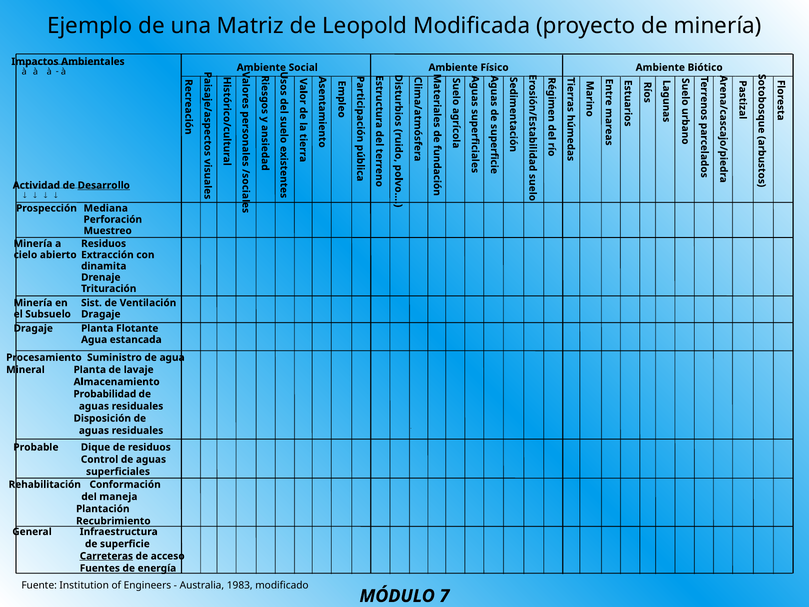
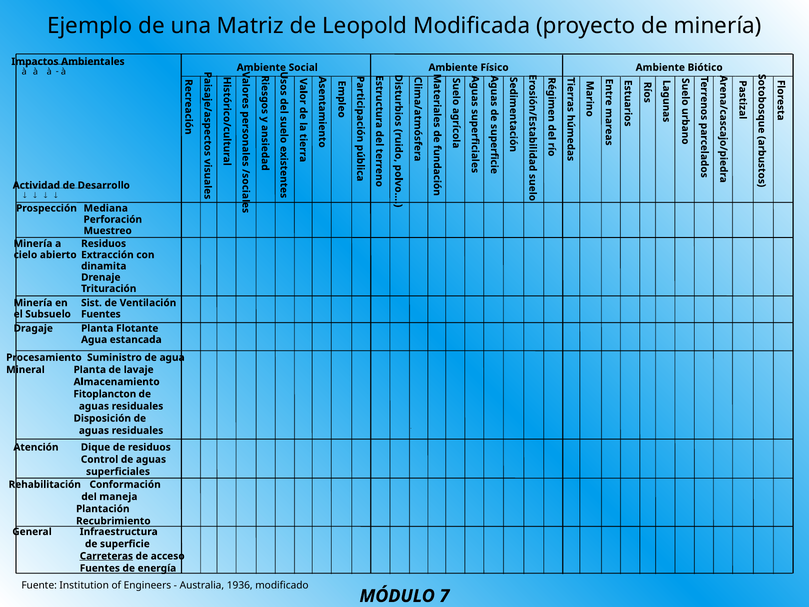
Desarrollo underline: present -> none (104, 185)
Subsuelo Dragaje: Dragaje -> Fuentes (101, 314)
Probabilidad: Probabilidad -> Fitoplancton (105, 394)
Probable: Probable -> Atención (36, 447)
1983: 1983 -> 1936 (240, 585)
